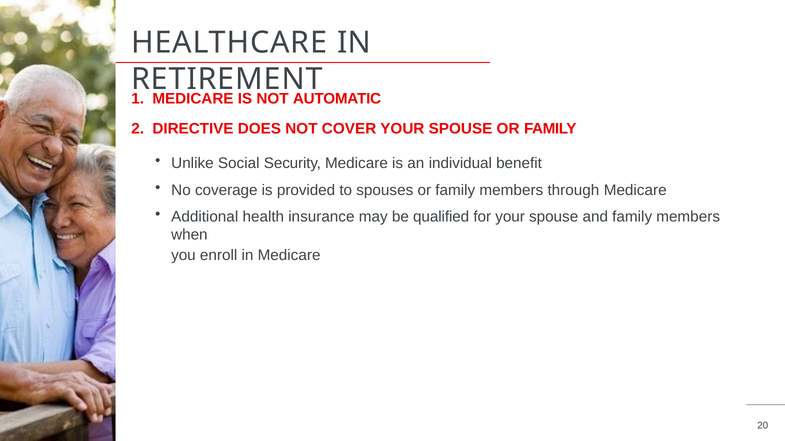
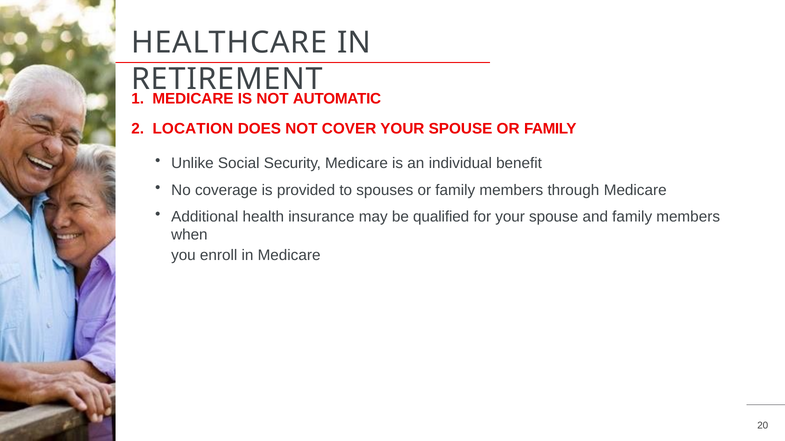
DIRECTIVE: DIRECTIVE -> LOCATION (193, 129)
